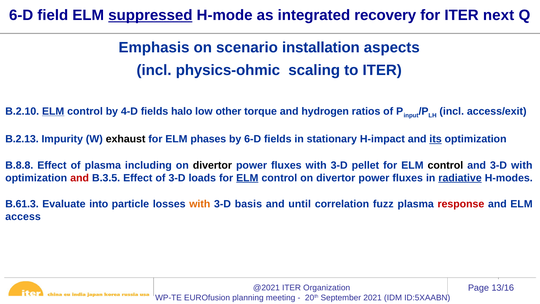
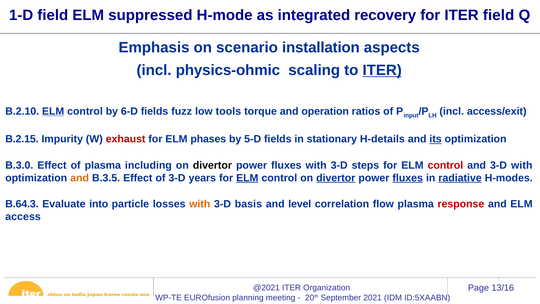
6-D: 6-D -> 1-D (21, 15)
suppressed underline: present -> none (150, 15)
ITER next: next -> field (499, 15)
ITER underline: none -> present (382, 70)
4-D: 4-D -> 6-D (129, 111)
halo: halo -> fuzz (182, 111)
other: other -> tools (228, 111)
hydrogen: hydrogen -> operation (325, 111)
B.2.13: B.2.13 -> B.2.15 (22, 139)
exhaust colour: black -> red (126, 139)
by 6-D: 6-D -> 5-D (253, 139)
H-impact: H-impact -> H-details (382, 139)
B.8.8: B.8.8 -> B.3.0 (19, 165)
pellet: pellet -> steps (365, 165)
control colour: black -> red (445, 165)
and colour: red -> orange (80, 178)
loads: loads -> years (202, 178)
divertor underline: none -> present (336, 178)
fluxes underline: none -> present (408, 178)
B.61.3: B.61.3 -> B.64.3 (22, 204)
until: until -> level (300, 204)
fuzz: fuzz -> flow (383, 204)
